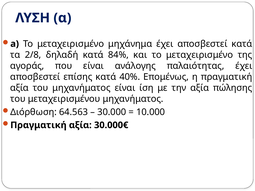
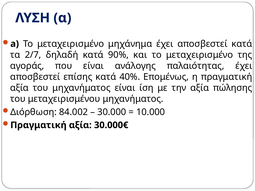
2/8: 2/8 -> 2/7 (33, 55)
84%: 84% -> 90% (118, 55)
64.563: 64.563 -> 84.002 (74, 112)
